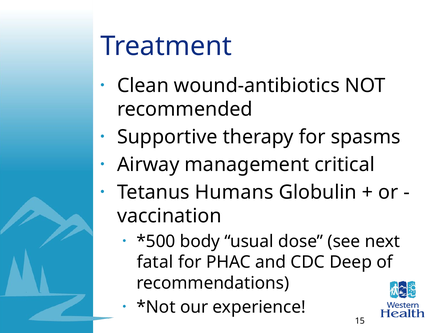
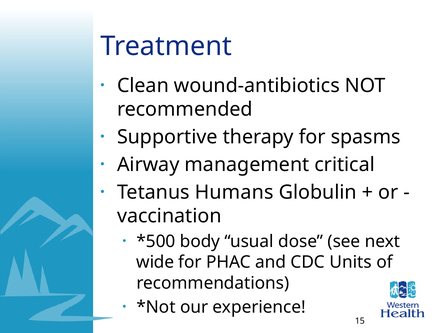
fatal: fatal -> wide (155, 262)
Deep: Deep -> Units (351, 262)
